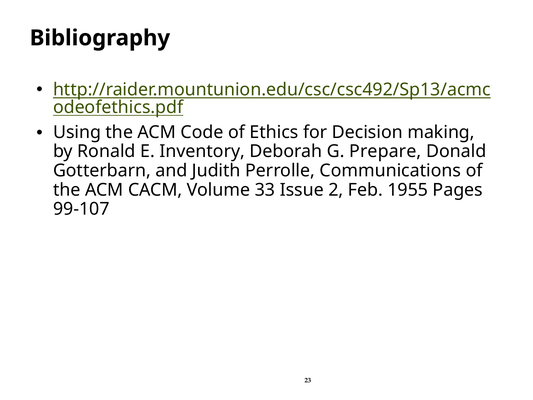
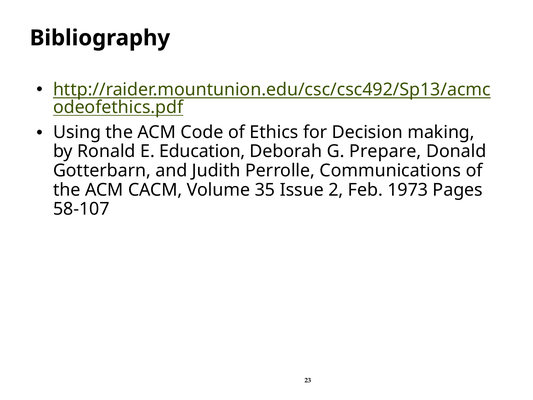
Inventory: Inventory -> Education (202, 151)
33: 33 -> 35 (265, 190)
1955: 1955 -> 1973 (408, 190)
99-107: 99-107 -> 58-107 (81, 209)
